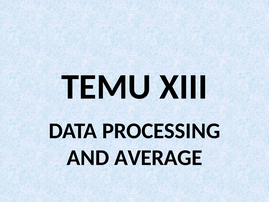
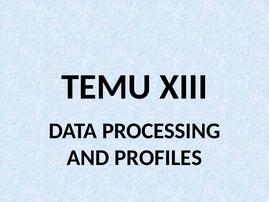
AVERAGE: AVERAGE -> PROFILES (158, 158)
